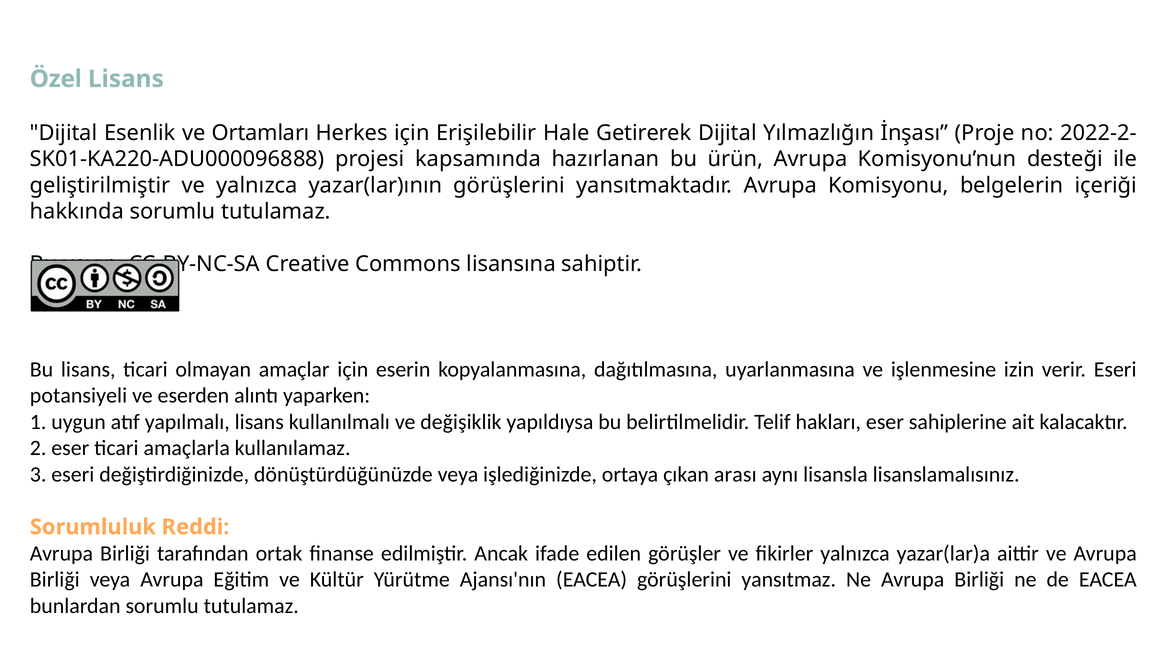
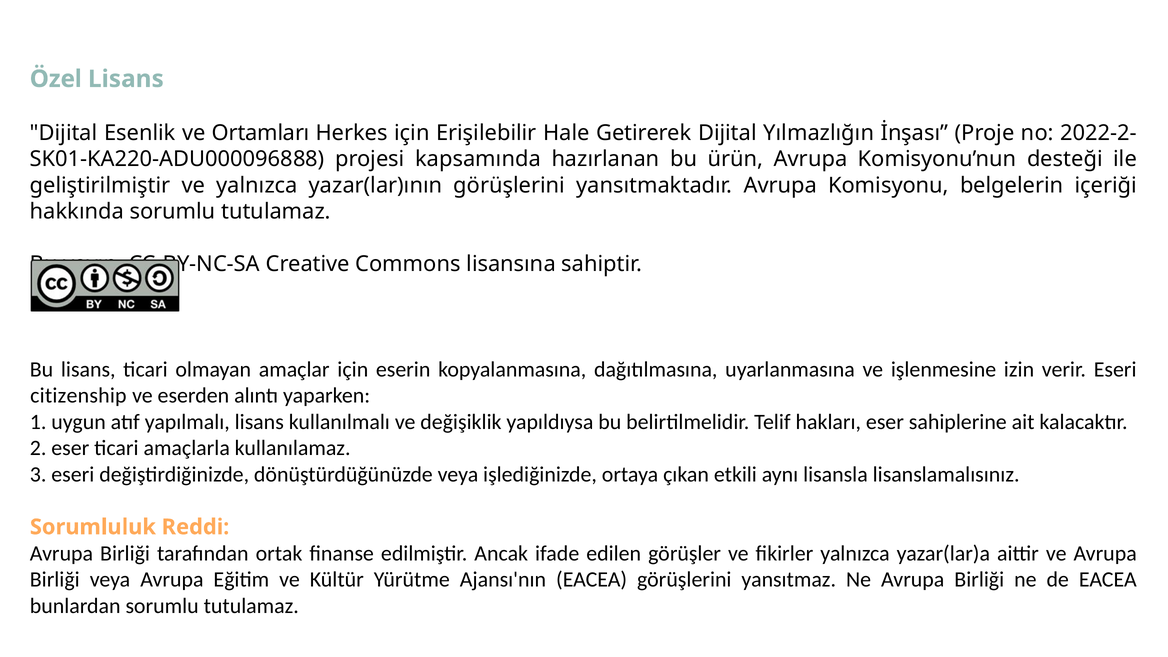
potansiyeli: potansiyeli -> citizenship (78, 396)
arası: arası -> etkili (735, 474)
